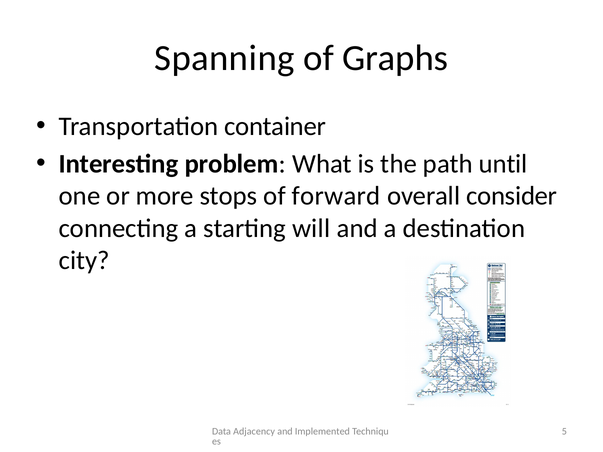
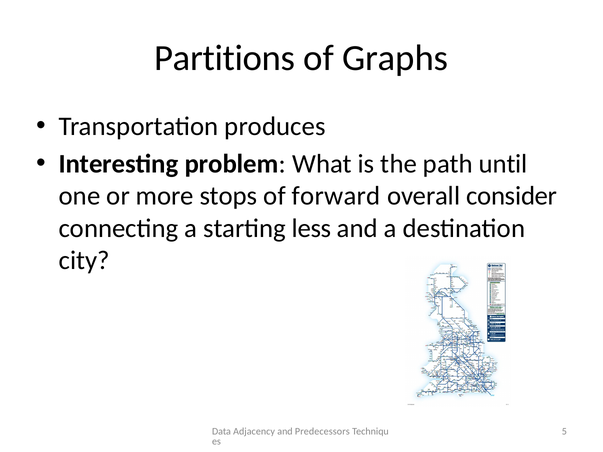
Spanning: Spanning -> Partitions (225, 58)
container: container -> produces (275, 126)
will: will -> less (312, 228)
Implemented: Implemented -> Predecessors (322, 432)
